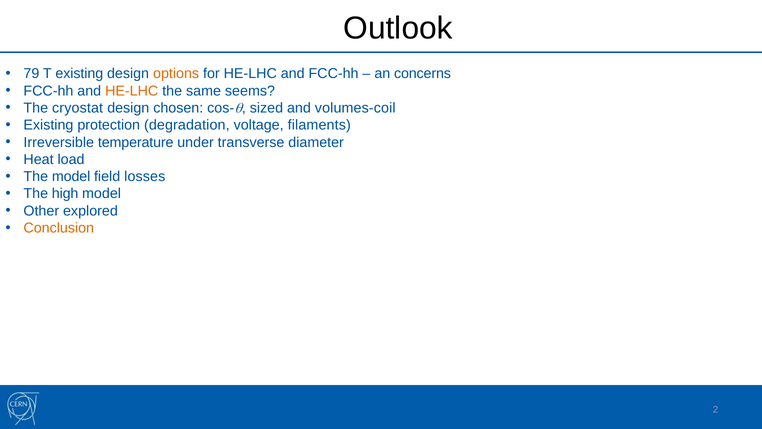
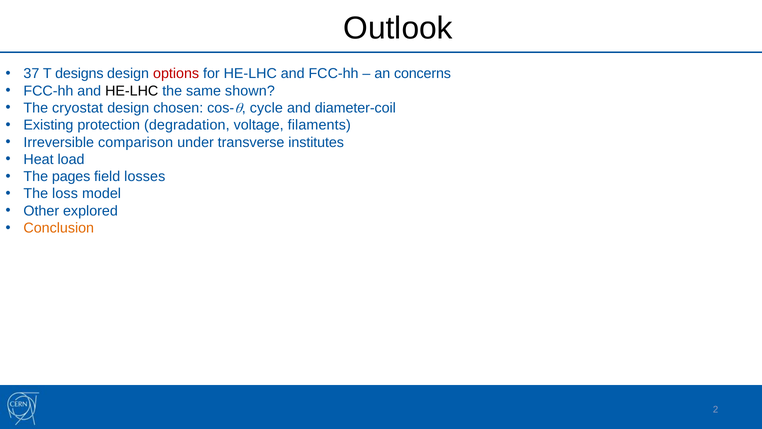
79: 79 -> 37 (31, 74)
T existing: existing -> designs (79, 74)
options colour: orange -> red (176, 74)
HE-LHC colour: orange -> black (132, 91)
seems: seems -> shown (250, 91)
sized: sized -> cycle (266, 108)
volumes-coil: volumes-coil -> diameter-coil (355, 108)
temperature: temperature -> comparison (136, 142)
diameter: diameter -> institutes (316, 142)
The model: model -> pages (71, 176)
high: high -> loss (65, 194)
